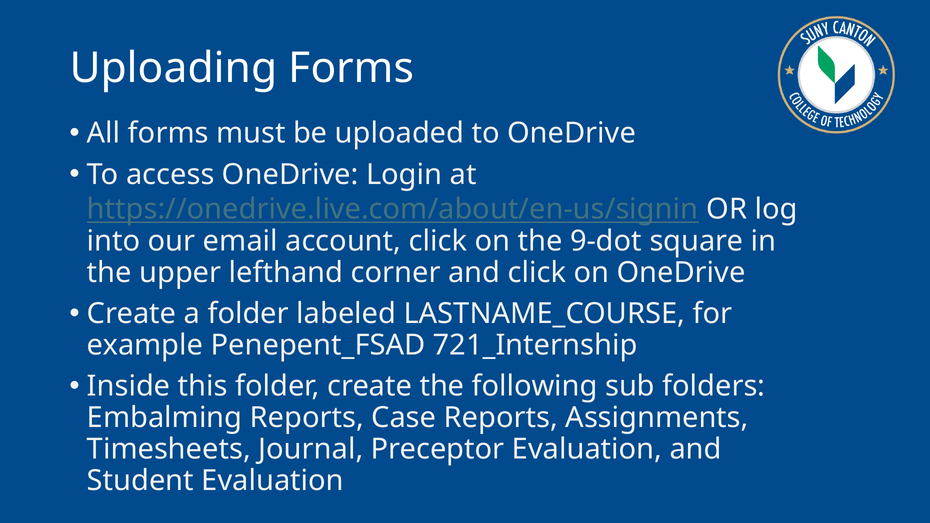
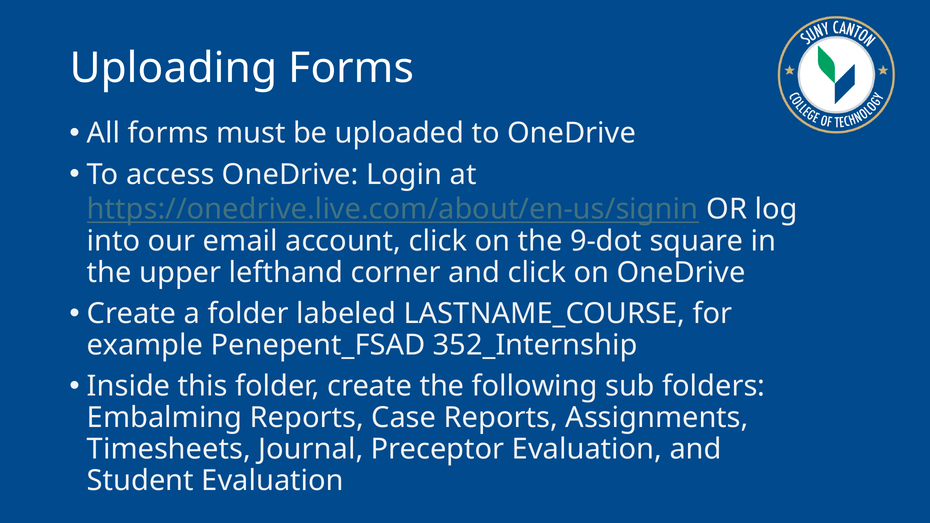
721_Internship: 721_Internship -> 352_Internship (535, 345)
